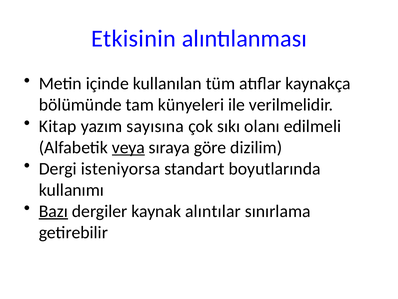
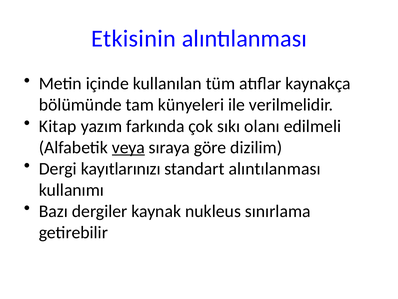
sayısına: sayısına -> farkında (155, 126)
isteniyorsa: isteniyorsa -> kayıtlarınızı (121, 168)
standart boyutlarında: boyutlarında -> alıntılanması (275, 168)
Bazı underline: present -> none (53, 211)
alıntılar: alıntılar -> nukleus (213, 211)
